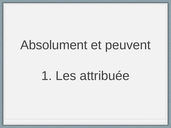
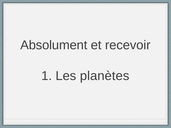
peuvent: peuvent -> recevoir (128, 45)
attribuée: attribuée -> planètes (105, 76)
